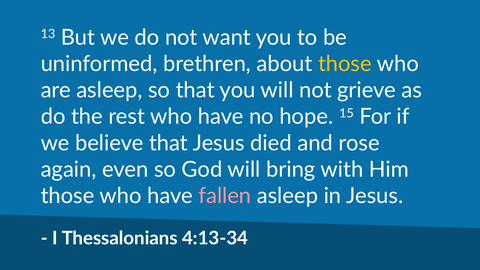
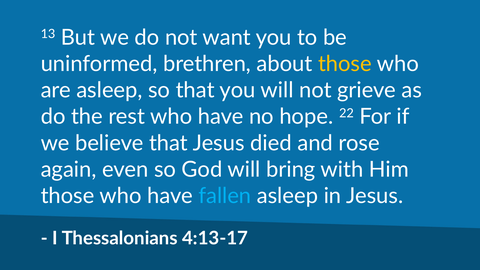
15: 15 -> 22 (346, 113)
fallen colour: pink -> light blue (225, 196)
4:13-34: 4:13-34 -> 4:13-17 (215, 238)
